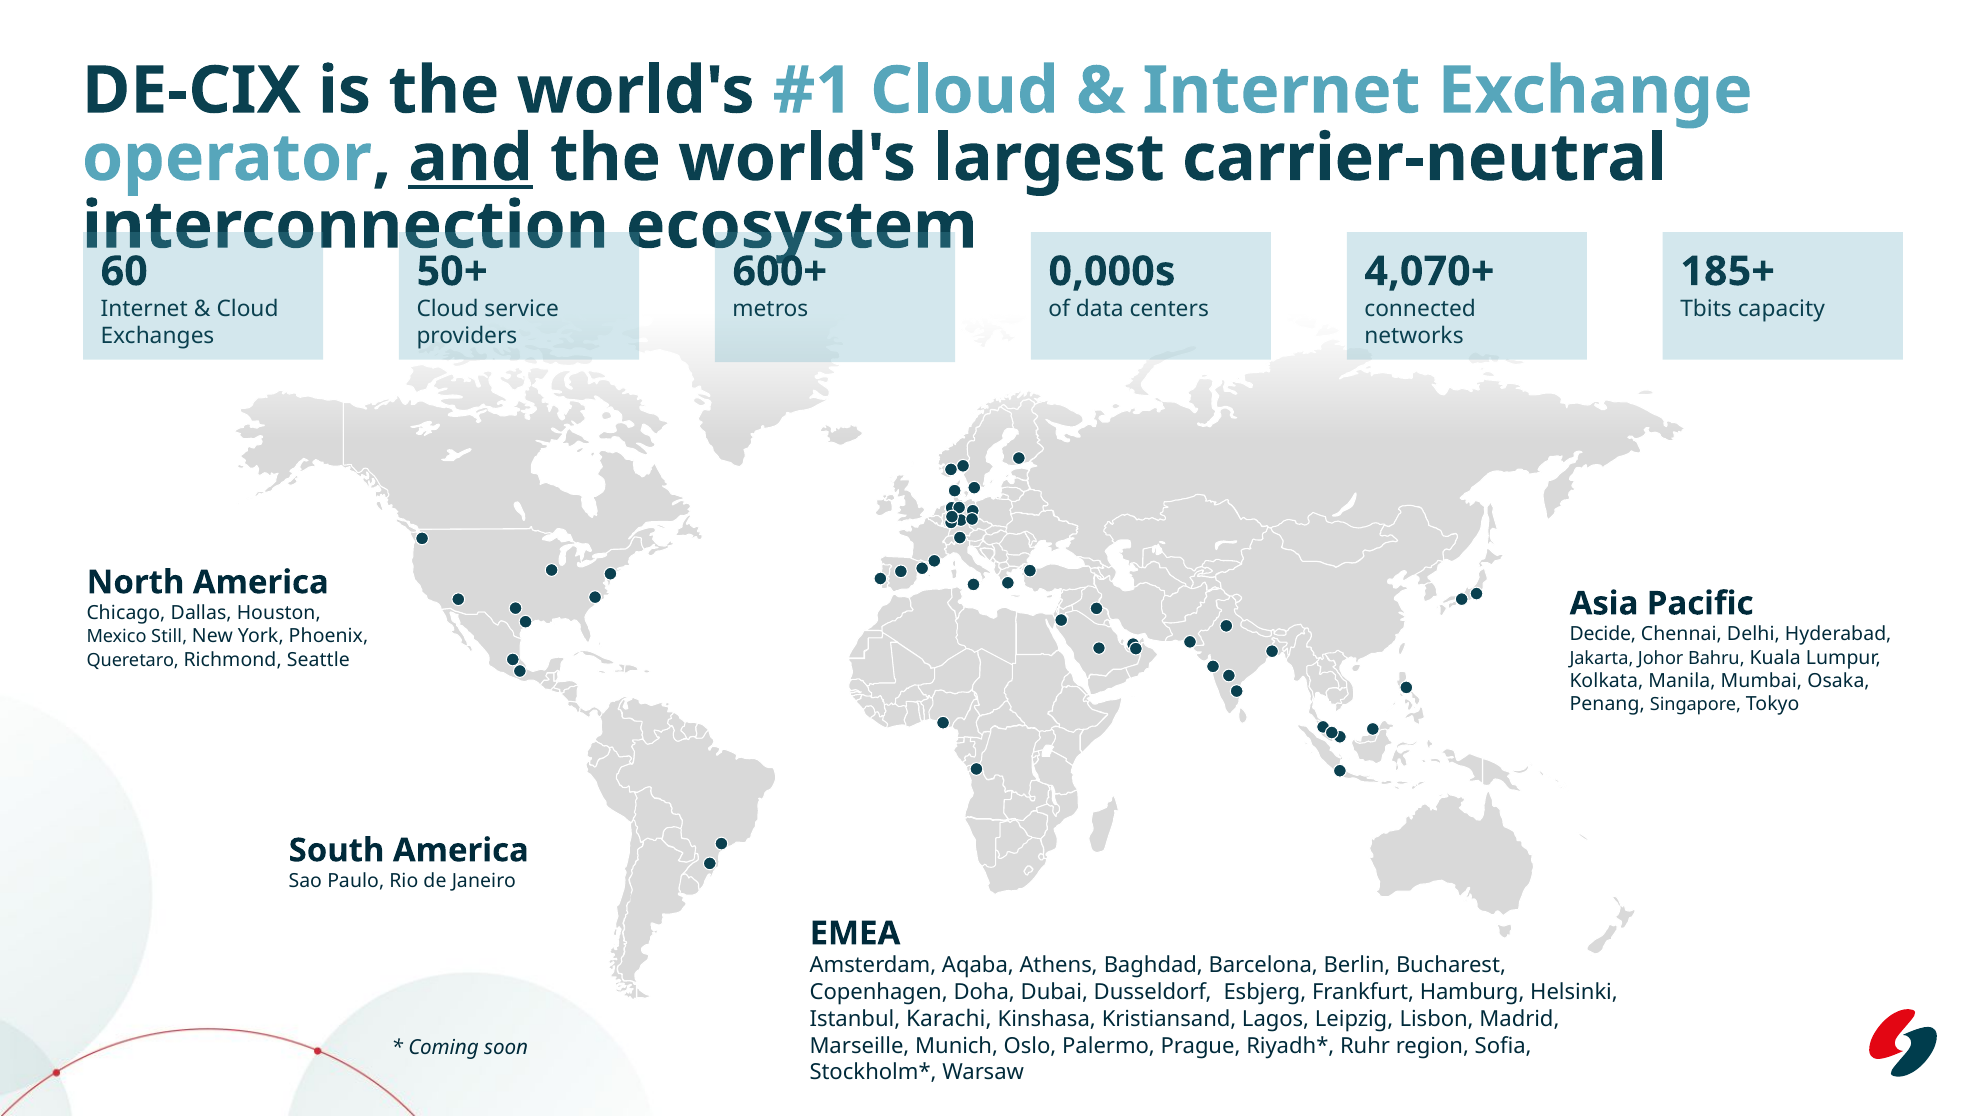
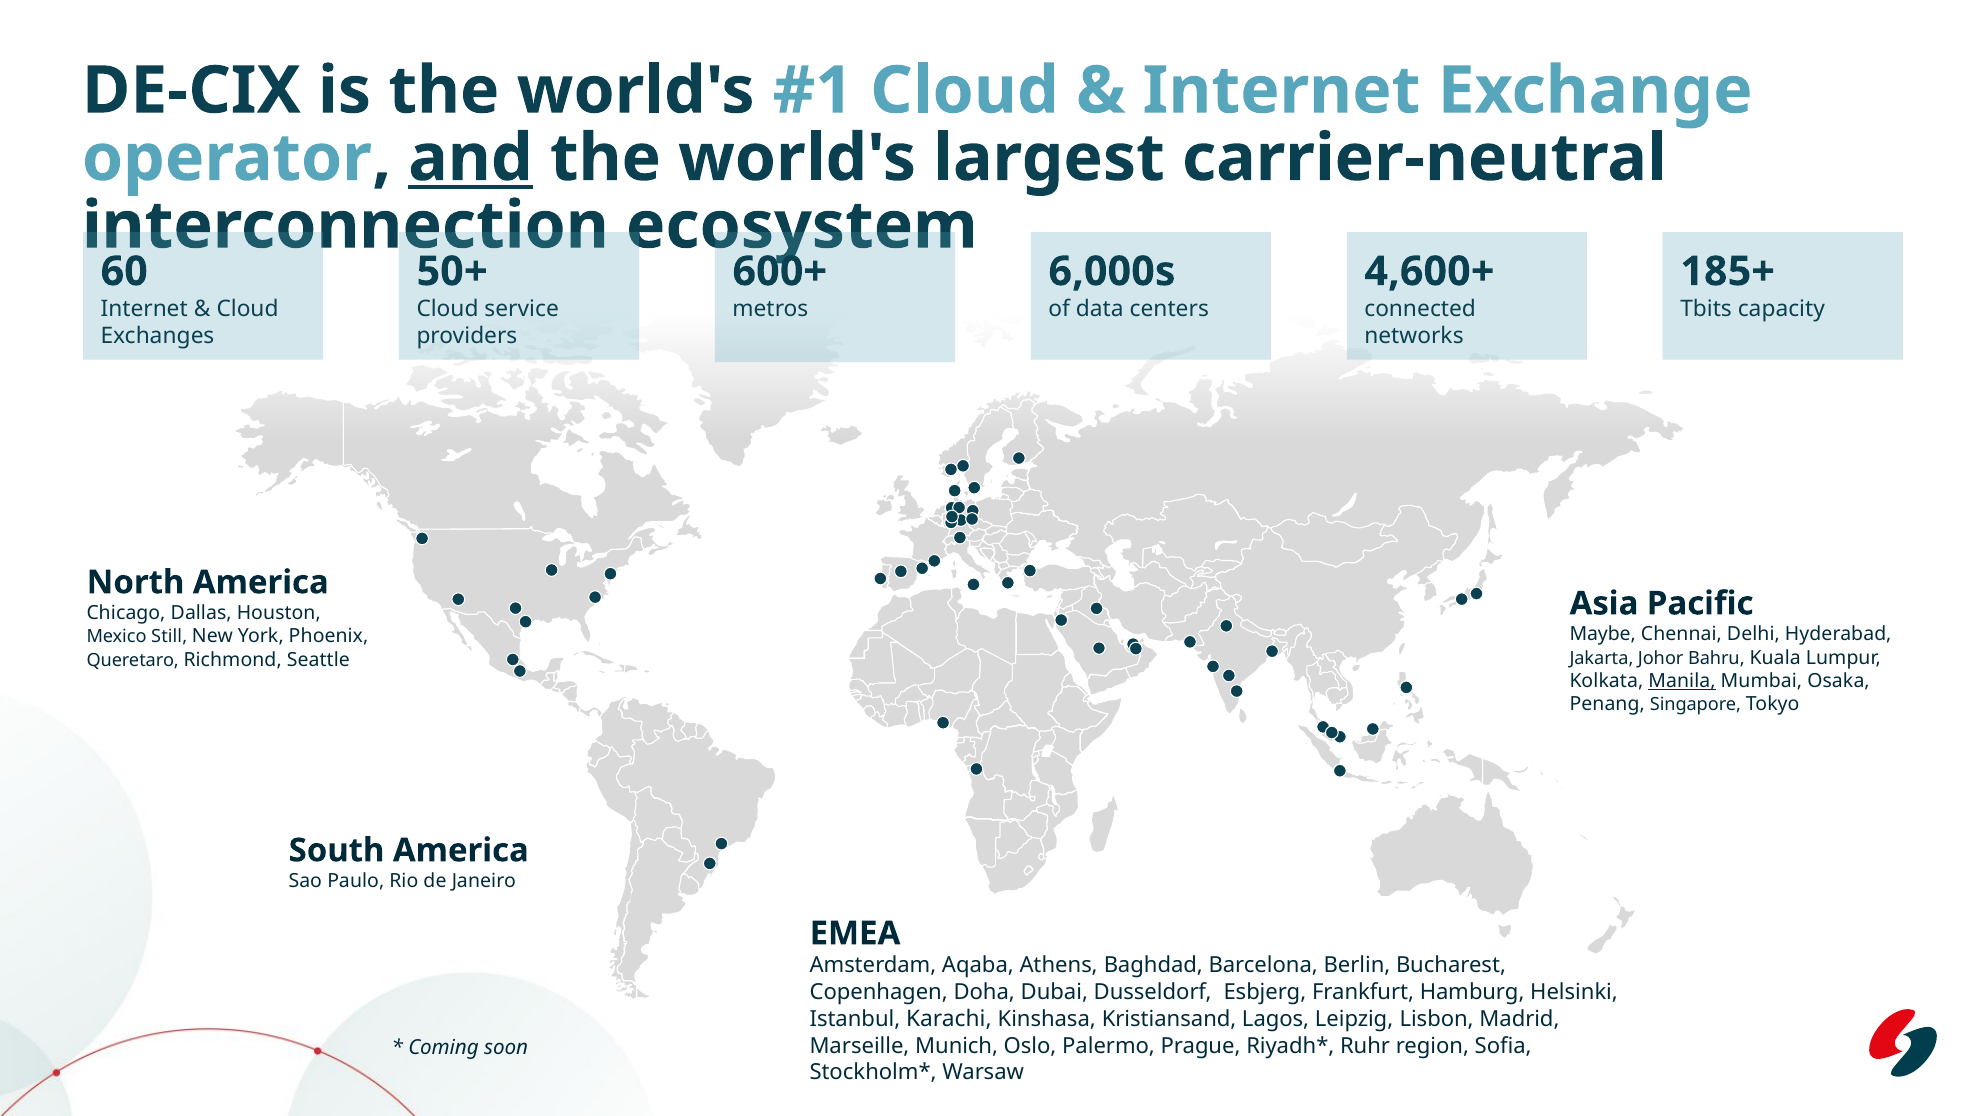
0,000s: 0,000s -> 6,000s (1112, 272)
4,070+: 4,070+ -> 4,600+ (1429, 272)
Decide: Decide -> Maybe (1603, 634)
Manila underline: none -> present (1682, 681)
